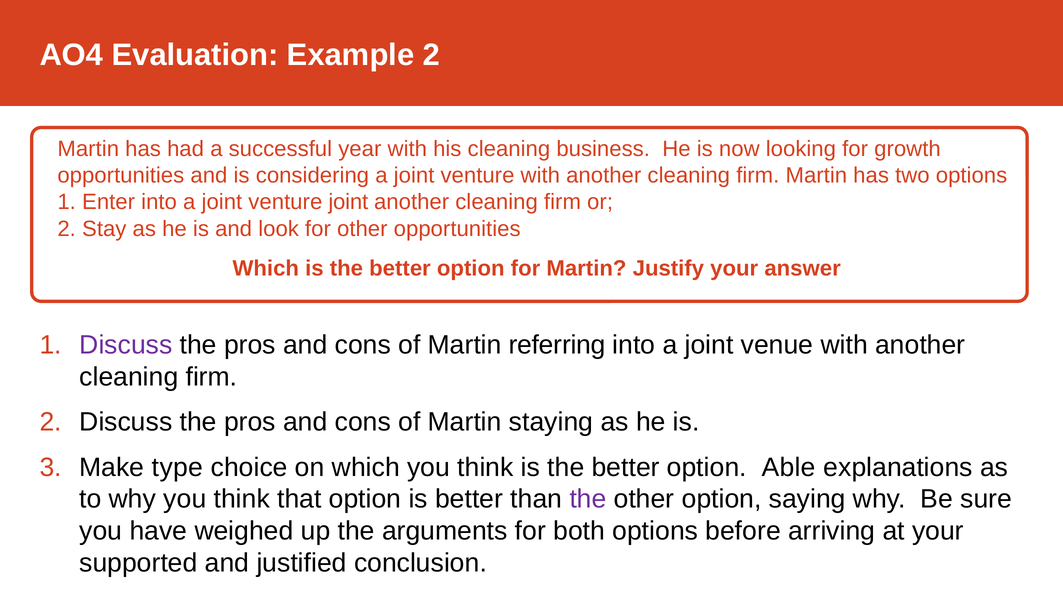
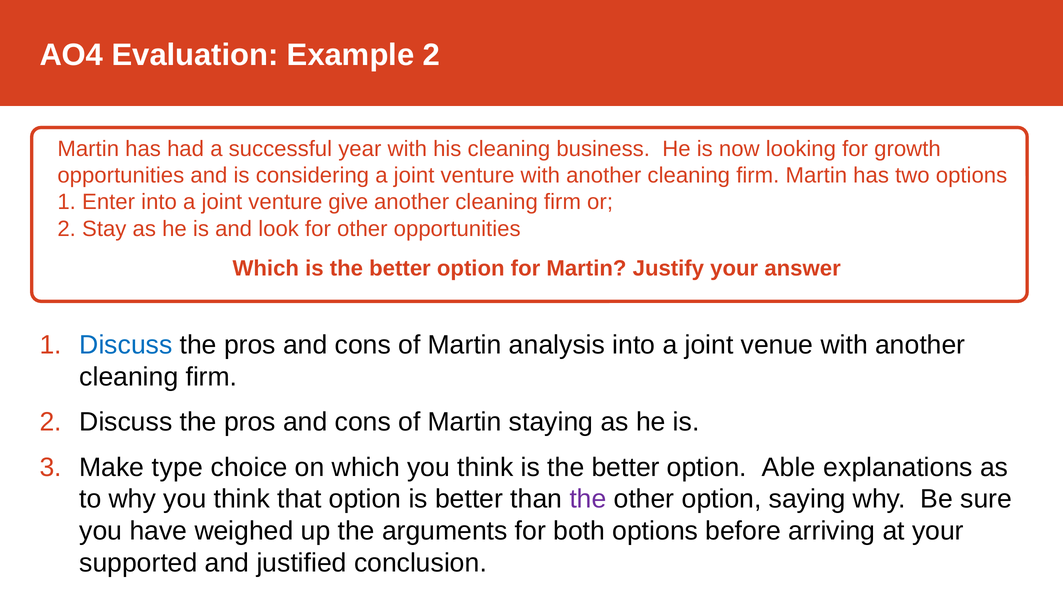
venture joint: joint -> give (348, 202)
Discuss colour: purple -> blue (126, 345)
referring: referring -> analysis (557, 345)
